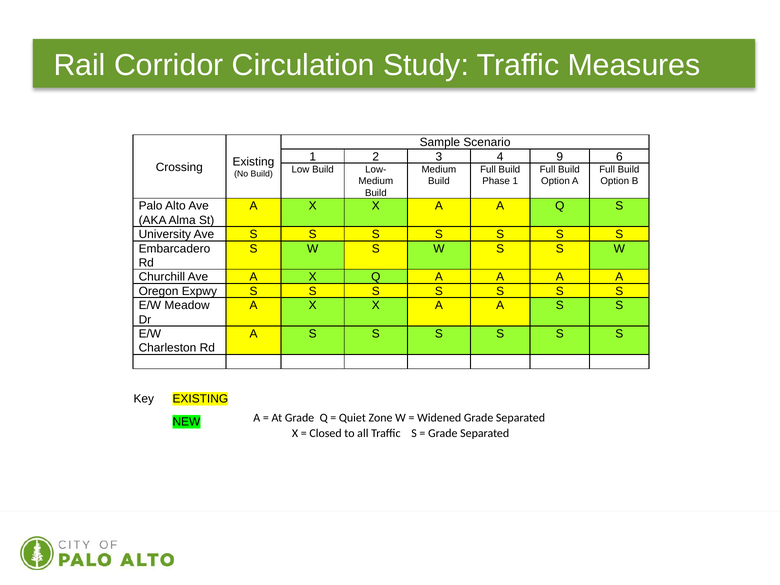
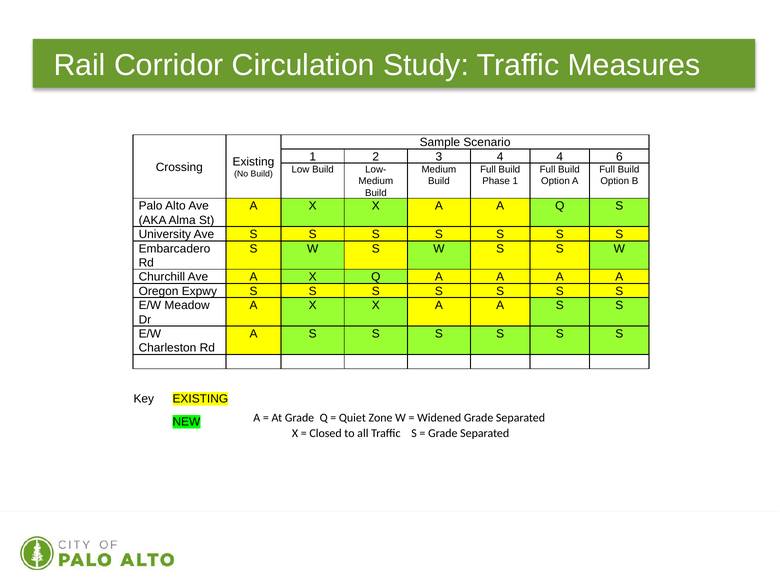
4 9: 9 -> 4 (560, 157)
